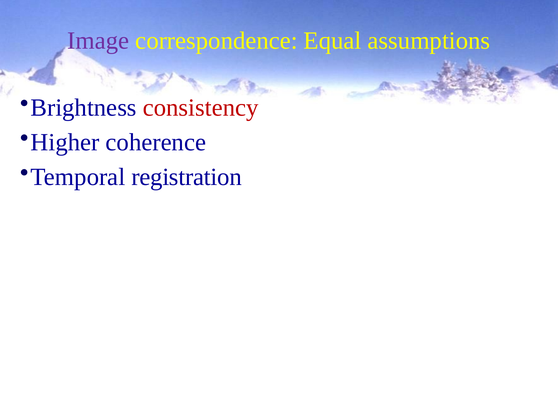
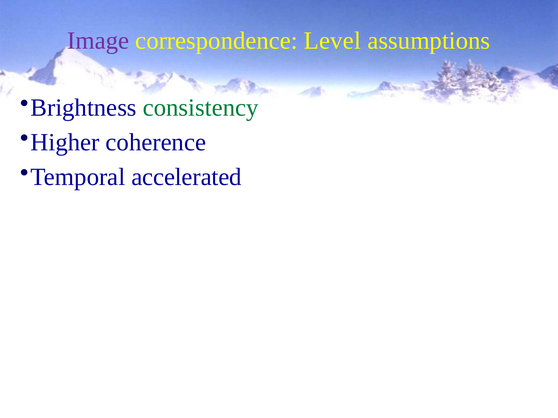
Equal: Equal -> Level (332, 41)
consistency colour: red -> green (201, 108)
registration: registration -> accelerated (186, 177)
